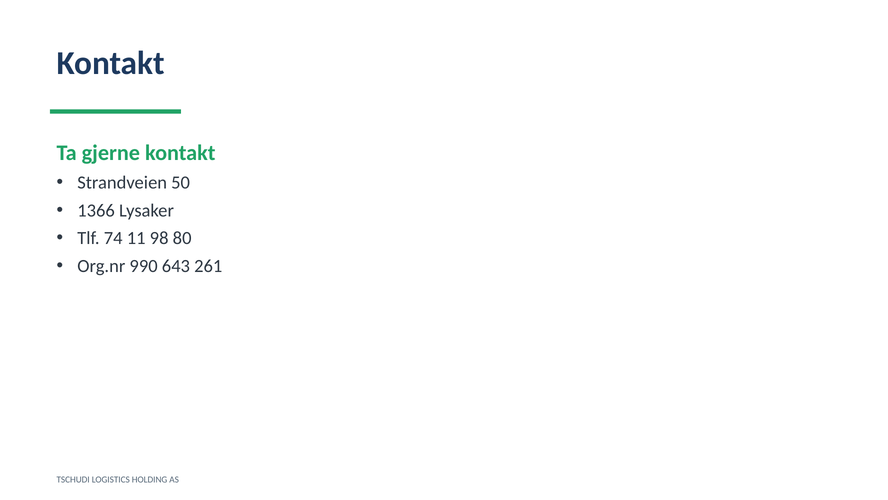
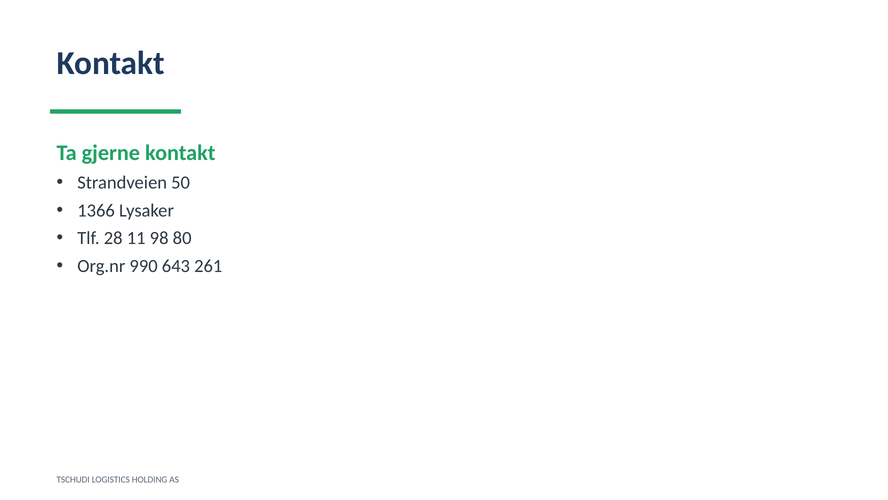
74: 74 -> 28 (113, 238)
